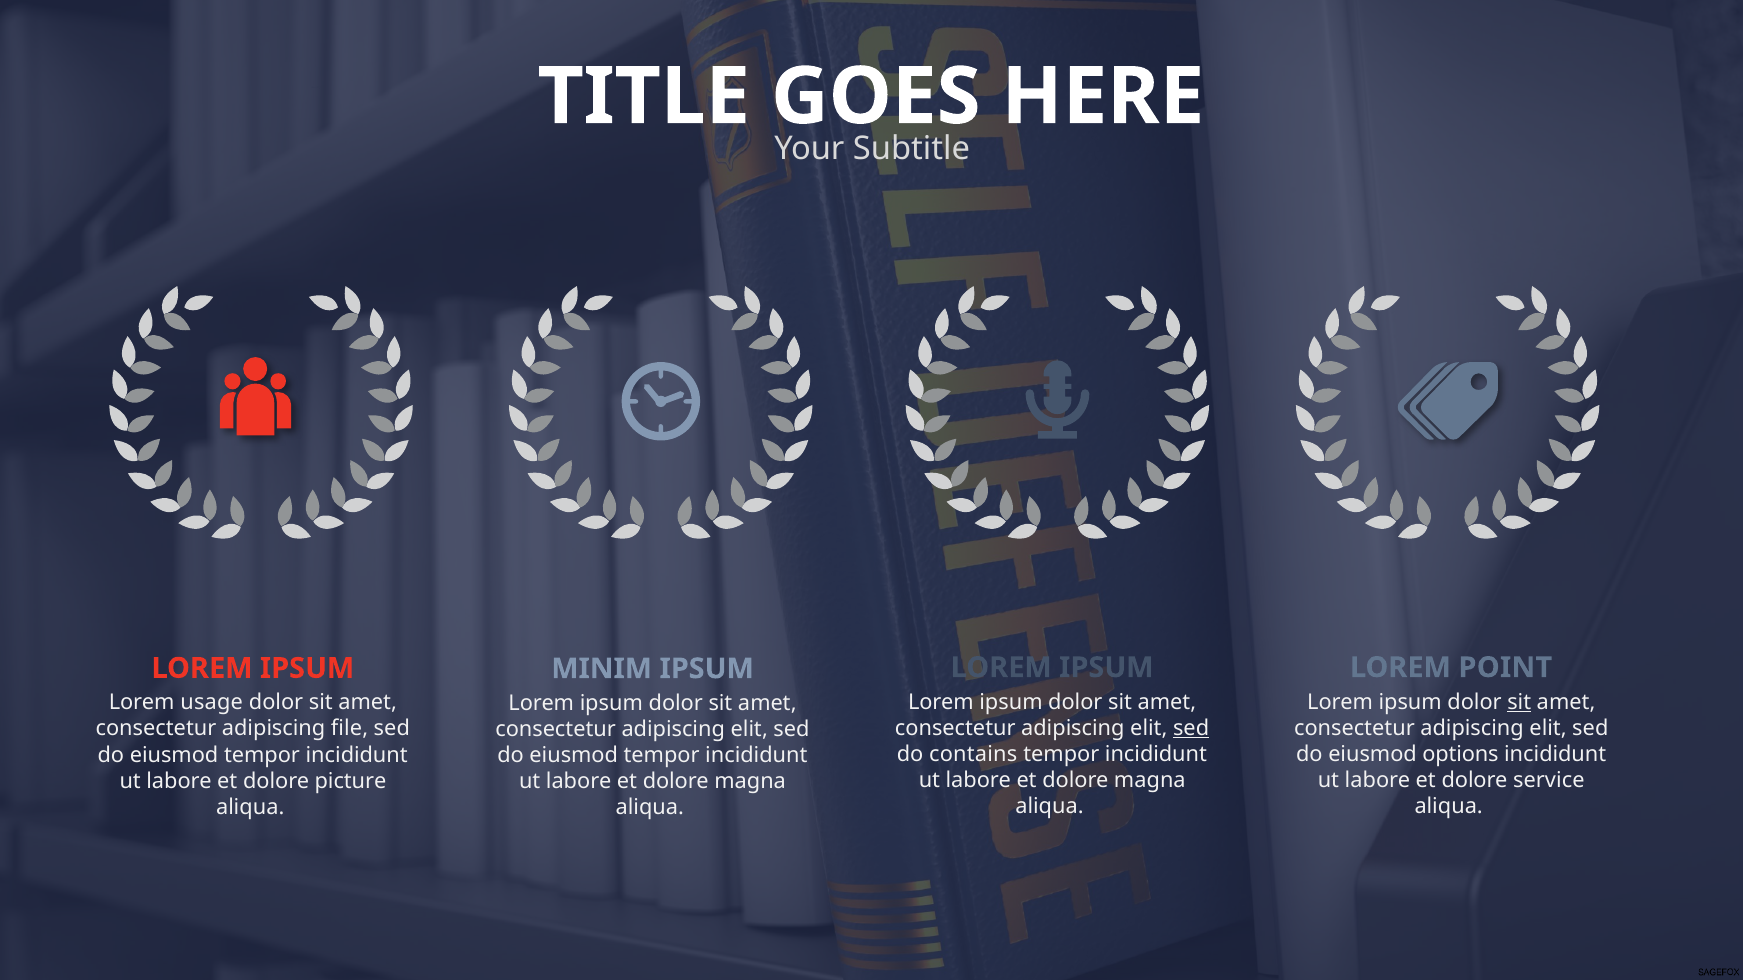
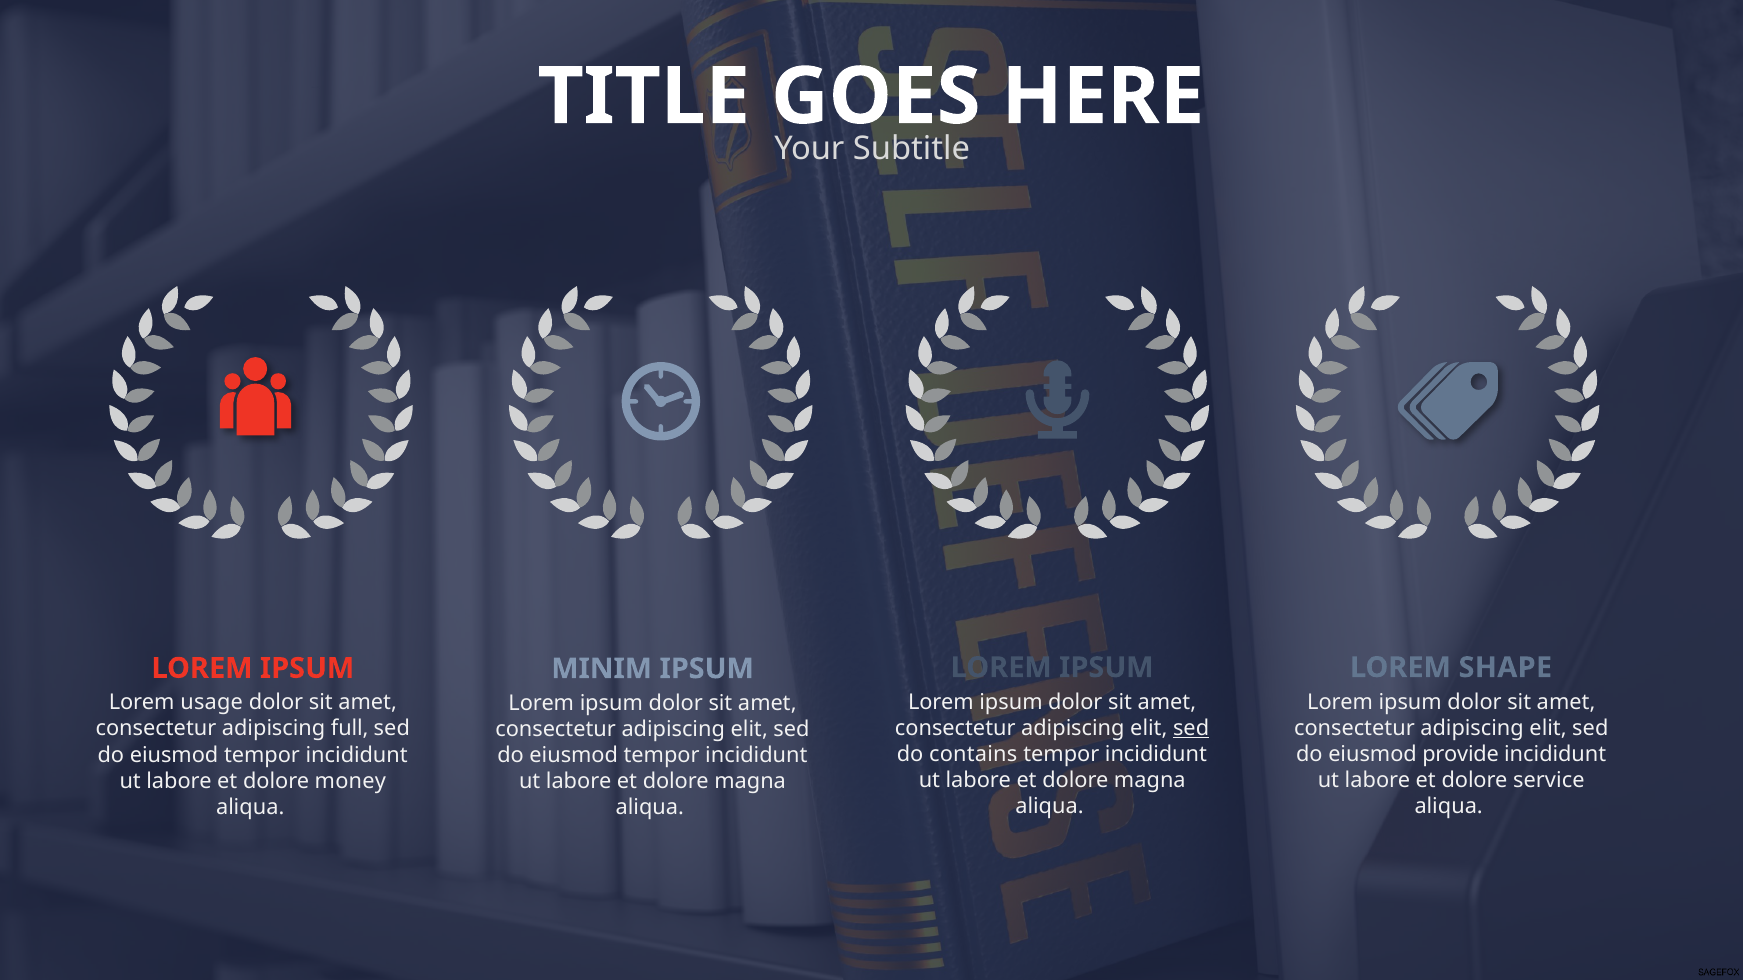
POINT: POINT -> SHAPE (1505, 668)
sit underline: present -> none (1519, 702)
file: file -> full (350, 729)
options: options -> provide (1461, 754)
picture: picture -> money (350, 781)
